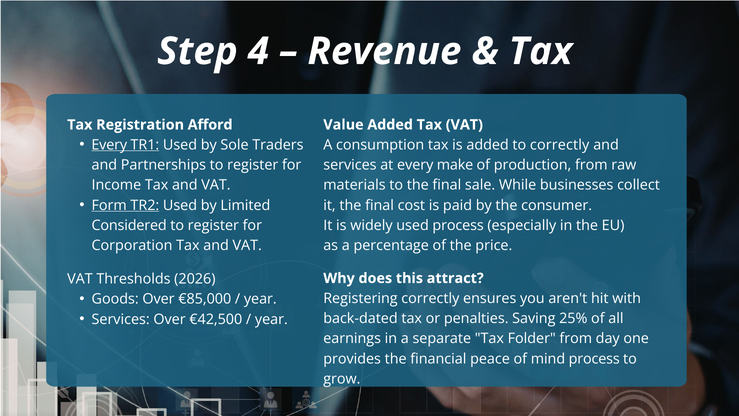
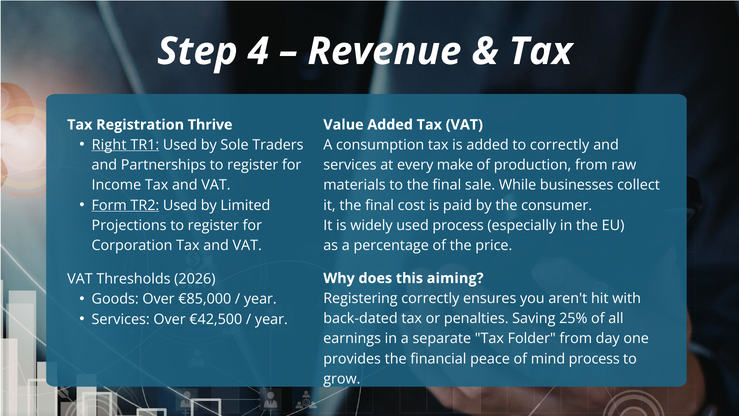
Afford: Afford -> Thrive (210, 125)
Every: Every -> Right (109, 145)
Considered: Considered -> Projections (129, 225)
attract: attract -> aiming (455, 278)
